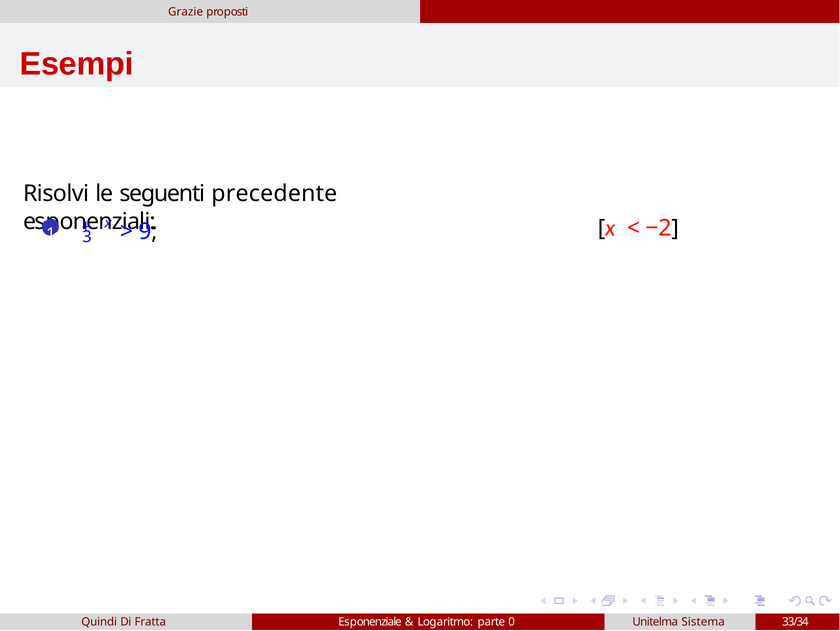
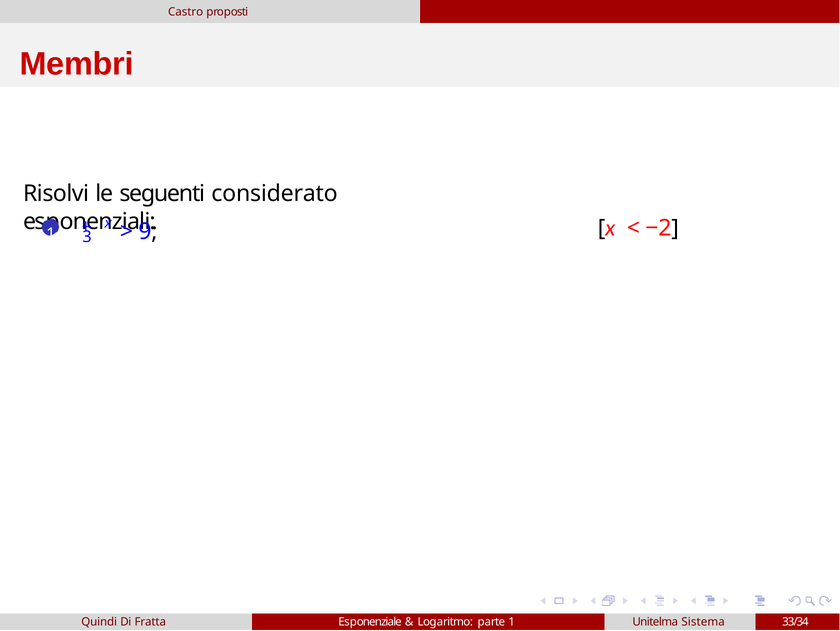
Grazie: Grazie -> Castro (186, 12)
Esempi: Esempi -> Membri (77, 64)
precedente: precedente -> considerato (275, 194)
parte 0: 0 -> 1 (512, 621)
